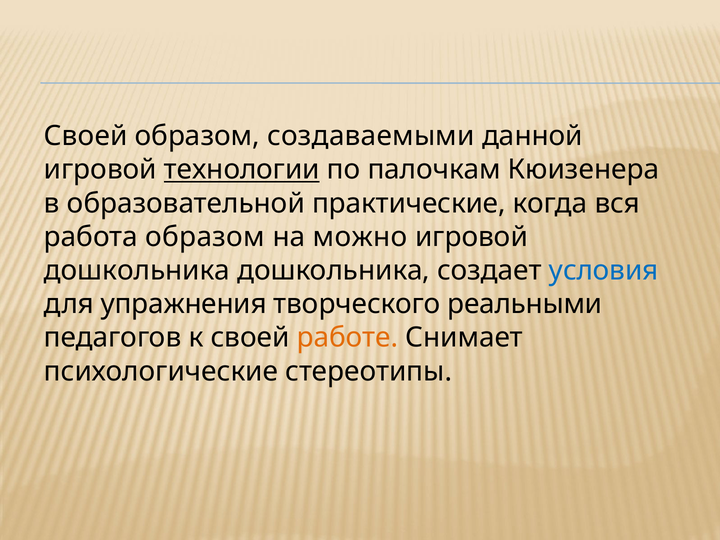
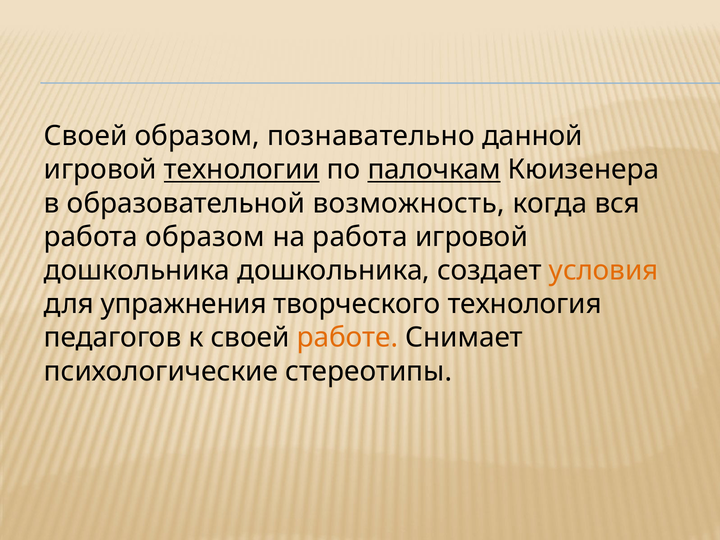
создаваемыми: создаваемыми -> познавательно (371, 136)
палочкам underline: none -> present (434, 170)
практические: практические -> возможность (409, 203)
на можно: можно -> работа (360, 237)
условия colour: blue -> orange (604, 271)
реальными: реальными -> технология (525, 304)
